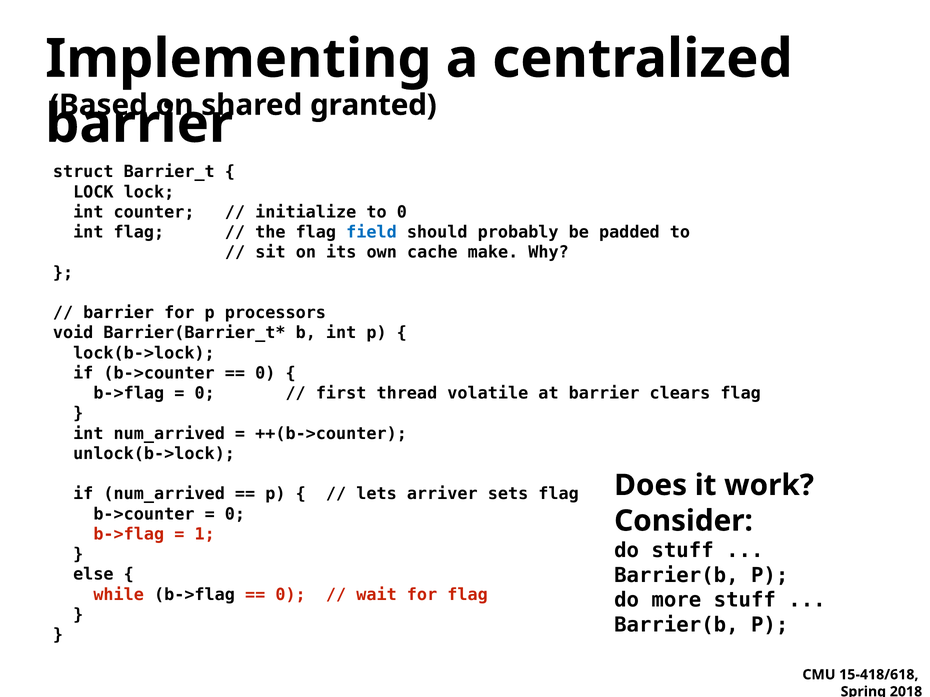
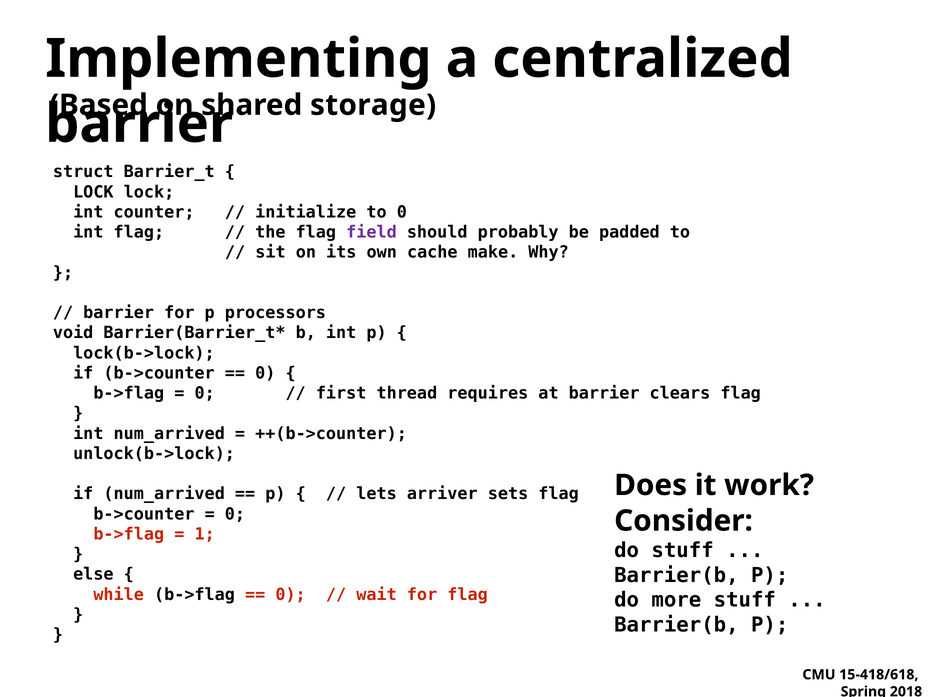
granted: granted -> storage (373, 105)
field colour: blue -> purple (371, 232)
volatile: volatile -> requires (488, 394)
